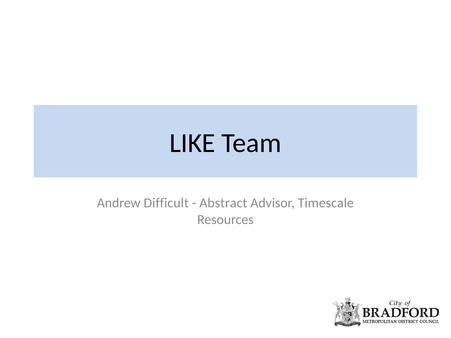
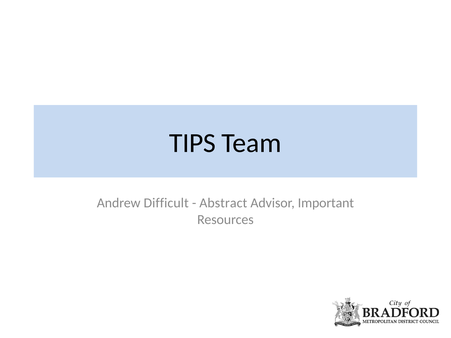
LIKE: LIKE -> TIPS (193, 143)
Timescale: Timescale -> Important (326, 203)
